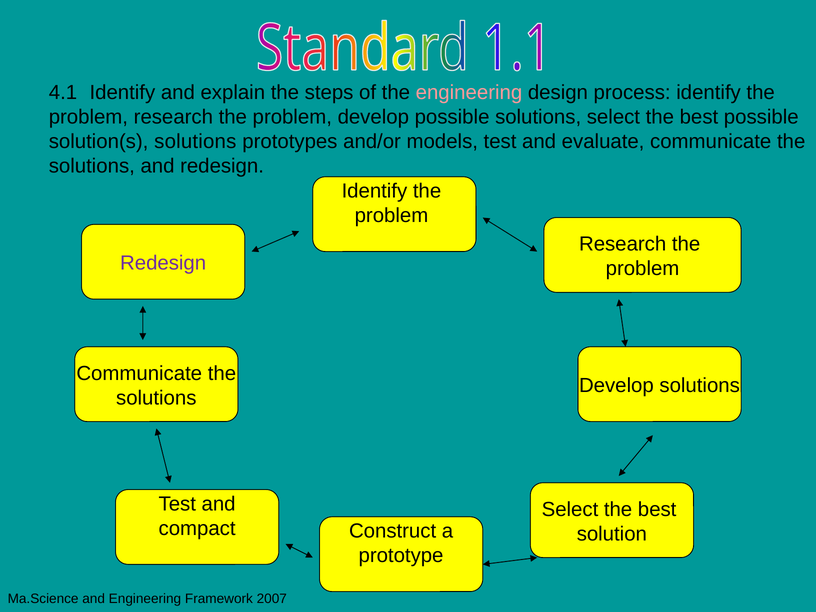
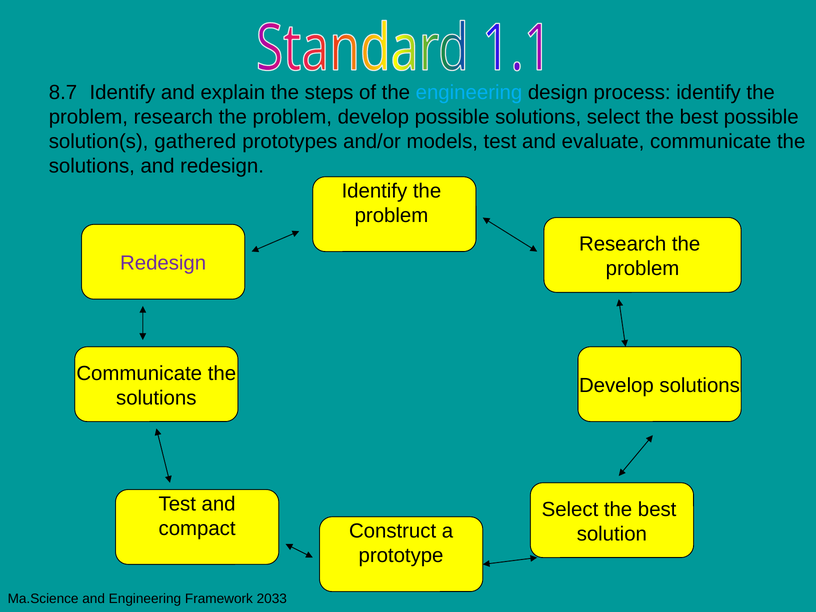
4.1: 4.1 -> 8.7 (63, 93)
engineering colour: pink -> light blue (469, 93)
solution(s solutions: solutions -> gathered (195, 142)
2007: 2007 -> 2033 (272, 599)
